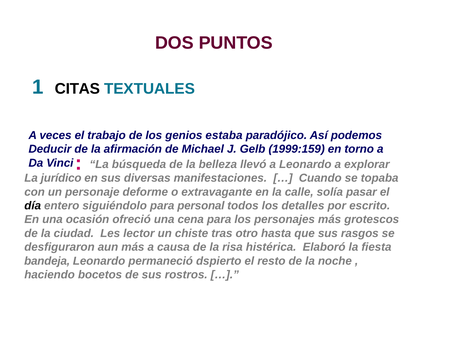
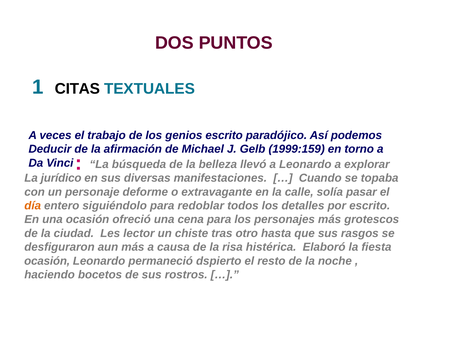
genios estaba: estaba -> escrito (224, 135)
día colour: black -> orange (33, 206)
personal: personal -> redoblar (201, 206)
bandeja: bandeja -> ocasión (47, 261)
